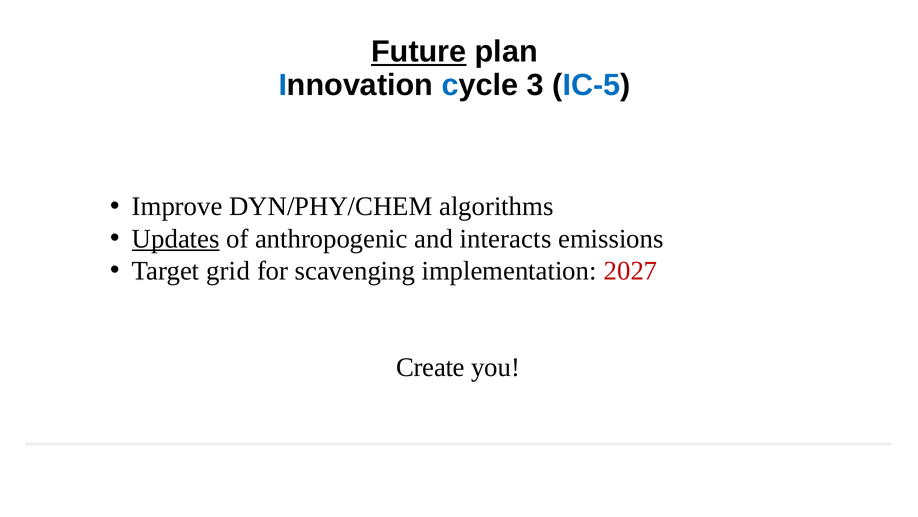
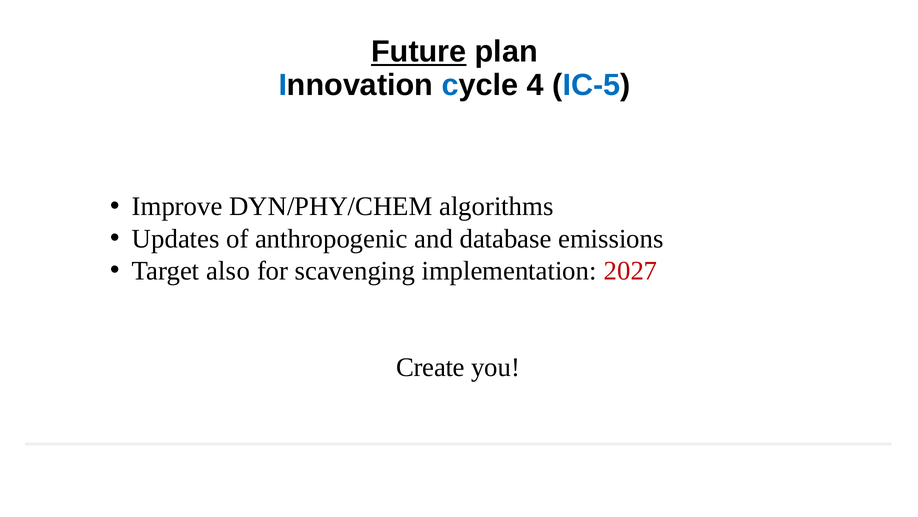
3: 3 -> 4 (535, 85)
Updates underline: present -> none (176, 239)
interacts: interacts -> database (506, 239)
grid: grid -> also (228, 271)
